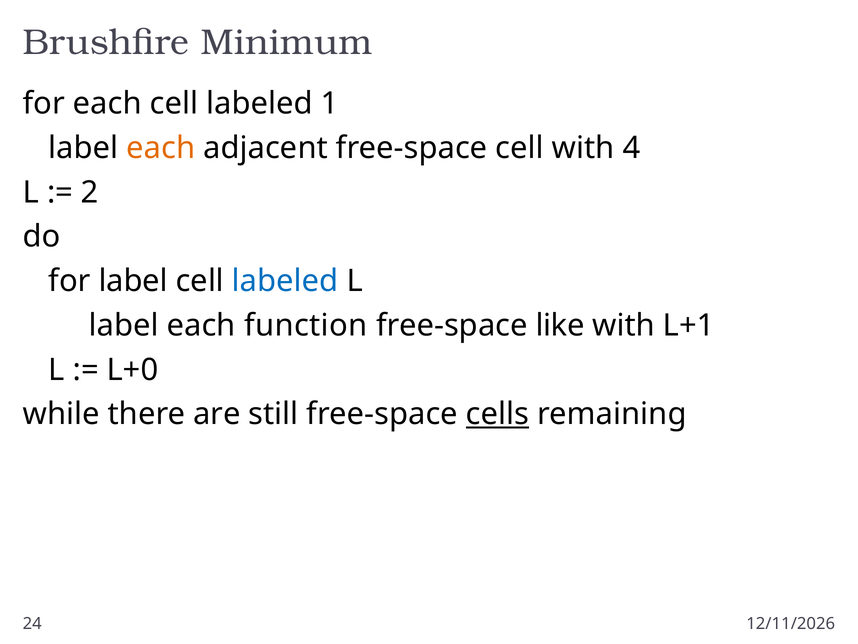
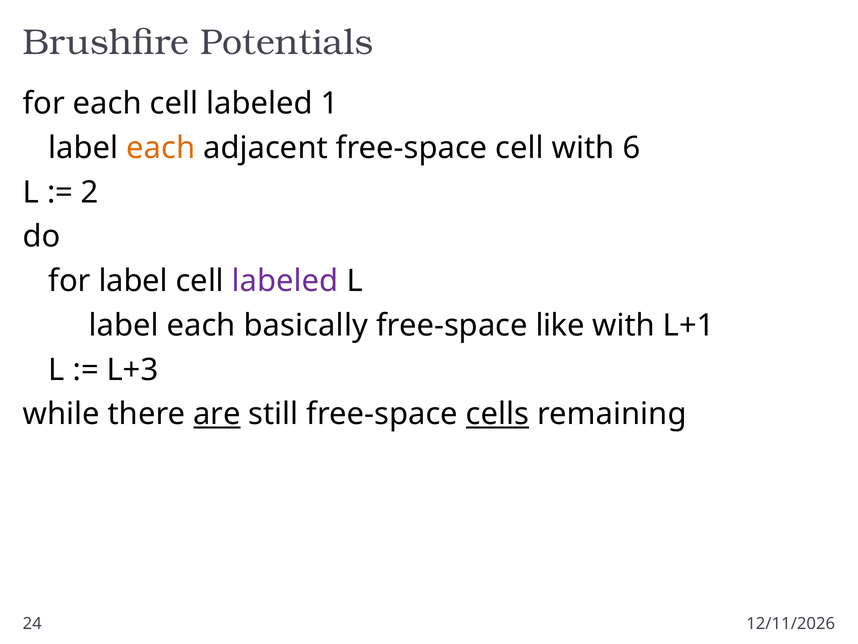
Minimum: Minimum -> Potentials (287, 42)
4: 4 -> 6 (632, 148)
labeled colour: blue -> purple (285, 281)
function: function -> basically (306, 325)
L+0: L+0 -> L+3 (133, 370)
are underline: none -> present (217, 414)
